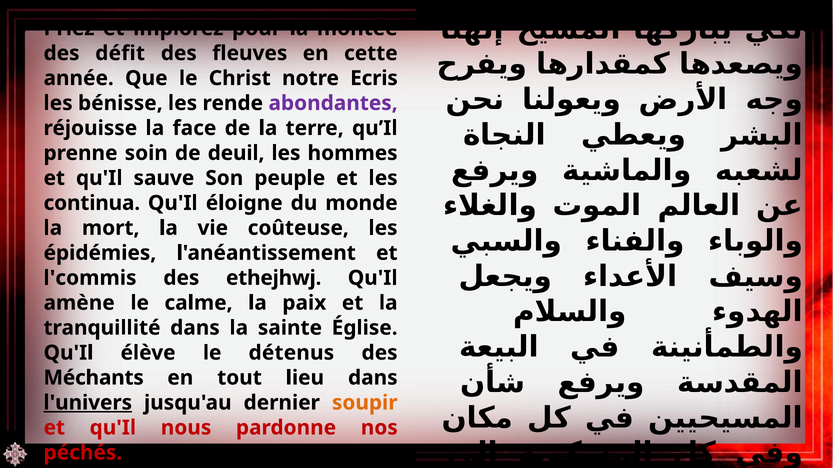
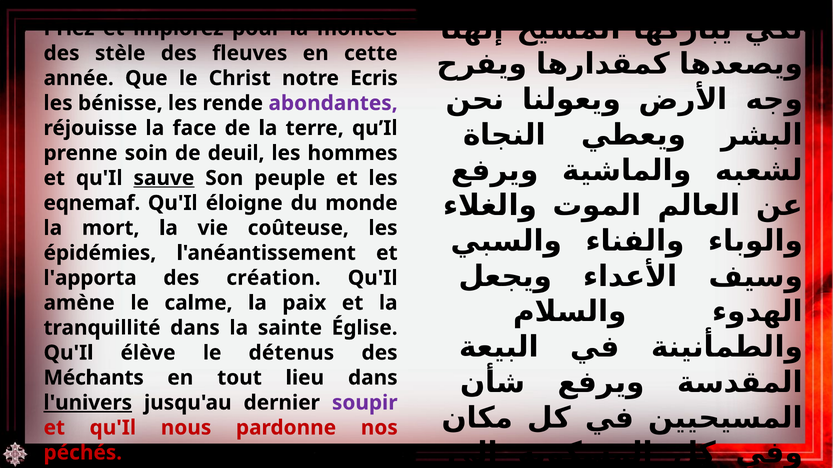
défit: défit -> stèle (120, 53)
sauve underline: none -> present (164, 178)
continua: continua -> eqnemaf (92, 203)
l'commis: l'commis -> l'apporta (90, 278)
ethejhwj: ethejhwj -> création (274, 278)
soupir colour: orange -> purple (365, 403)
